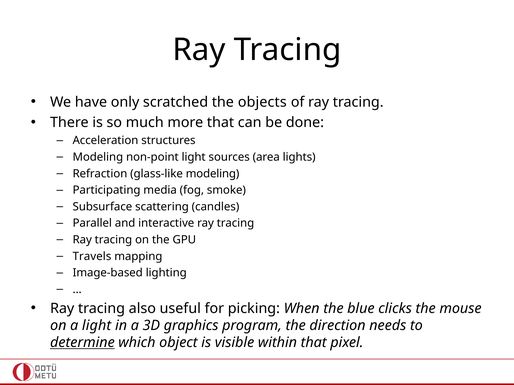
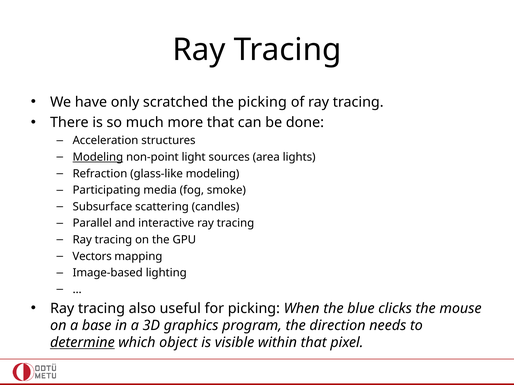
the objects: objects -> picking (262, 102)
Modeling underline: none -> present (98, 157)
Travels: Travels -> Vectors (92, 257)
a light: light -> base (97, 326)
